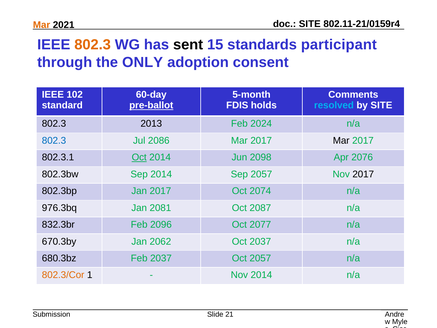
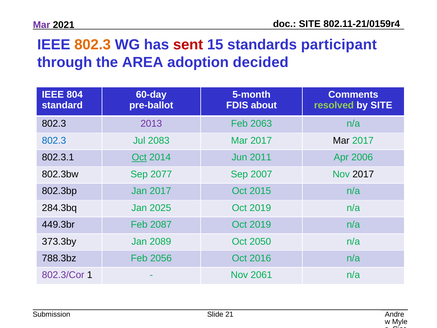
Mar colour: orange -> purple (42, 25)
sent colour: black -> red (188, 45)
ONLY: ONLY -> AREA (143, 62)
consent: consent -> decided (261, 62)
102: 102 -> 804 (75, 95)
pre-ballot underline: present -> none (151, 105)
holds: holds -> about (264, 105)
resolved colour: light blue -> light green (334, 105)
2013 colour: black -> purple (151, 124)
2024: 2024 -> 2063 (261, 124)
2086: 2086 -> 2083 (159, 140)
2098: 2098 -> 2011 (261, 157)
2076: 2076 -> 2006 (362, 157)
Sep 2014: 2014 -> 2077 (161, 174)
Sep 2057: 2057 -> 2007 (261, 174)
2074: 2074 -> 2015 (260, 191)
976.3bq: 976.3bq -> 284.3bq (59, 208)
2081: 2081 -> 2025 (160, 208)
2087: 2087 -> 2019 (260, 208)
832.3br: 832.3br -> 449.3br (58, 224)
2096: 2096 -> 2087 (161, 224)
2077: 2077 -> 2019 (260, 224)
670.3by: 670.3by -> 373.3by (59, 241)
2062: 2062 -> 2089 (160, 241)
Oct 2037: 2037 -> 2050 (260, 241)
680.3bz: 680.3bz -> 788.3bz (59, 258)
Feb 2037: 2037 -> 2056 (161, 258)
Oct 2057: 2057 -> 2016 (260, 258)
802.3/Cor colour: orange -> purple (63, 275)
Nov 2014: 2014 -> 2061 (261, 275)
